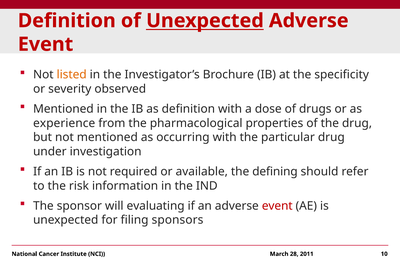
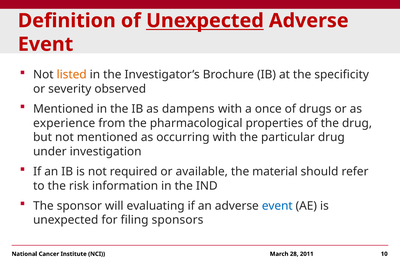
as definition: definition -> dampens (188, 109)
dose: dose -> once (268, 109)
defining: defining -> material (275, 172)
event colour: red -> blue (277, 206)
